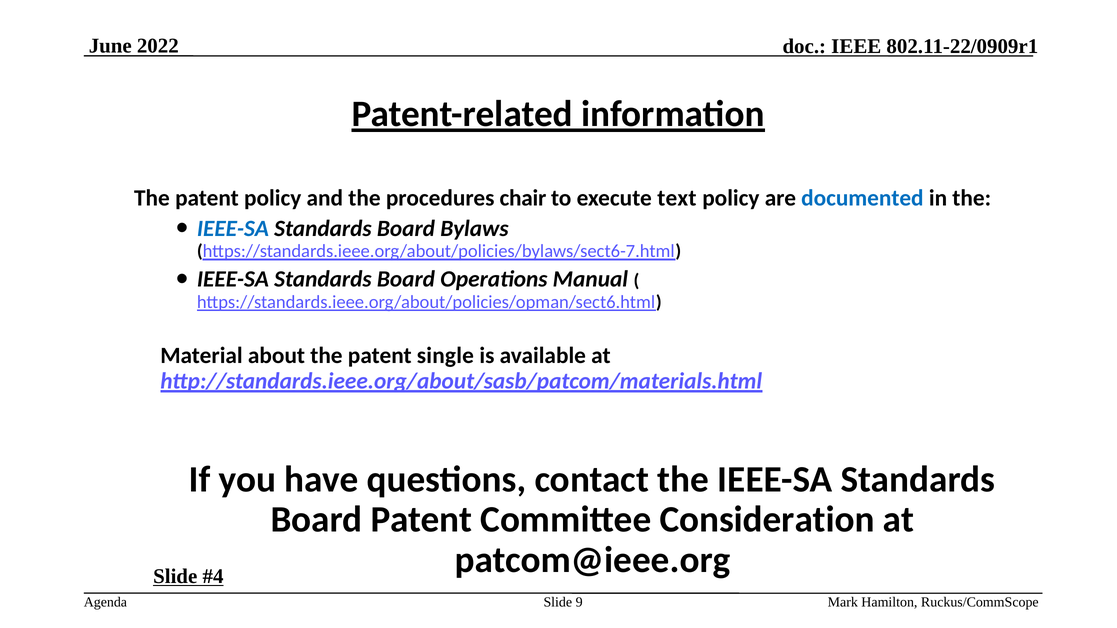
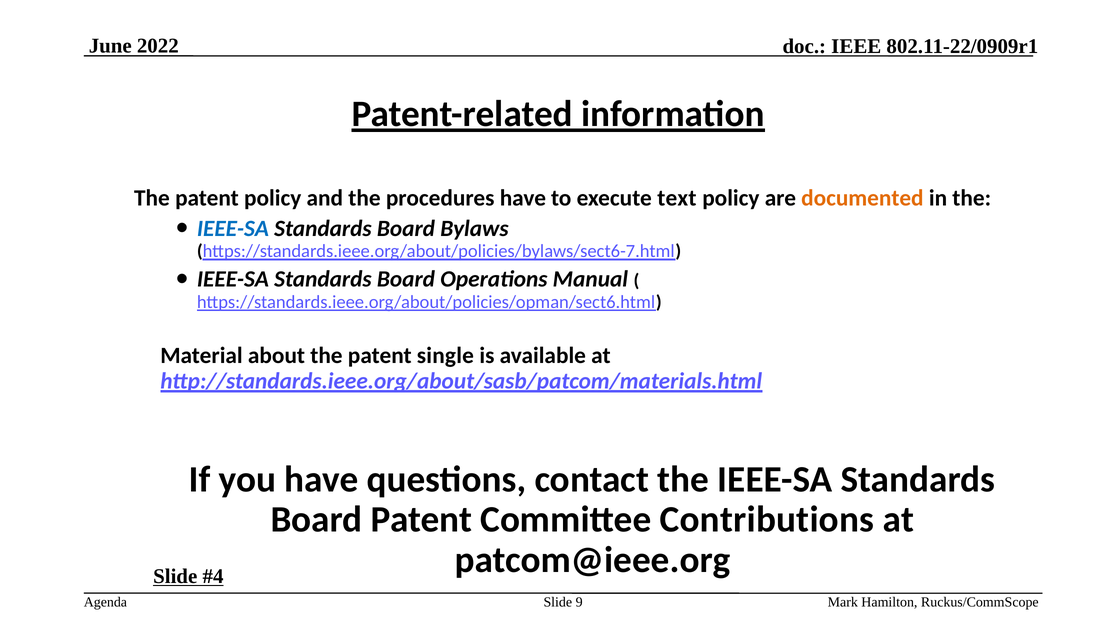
procedures chair: chair -> have (523, 198)
documented colour: blue -> orange (862, 198)
Consideration: Consideration -> Contributions (767, 520)
